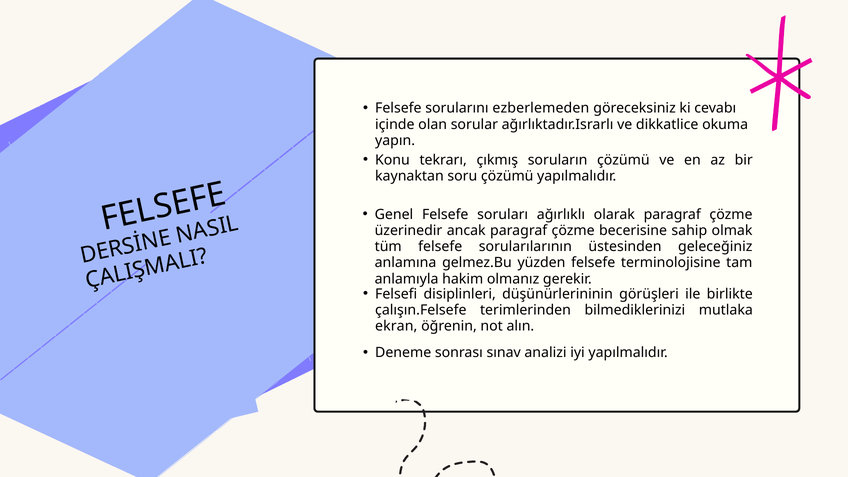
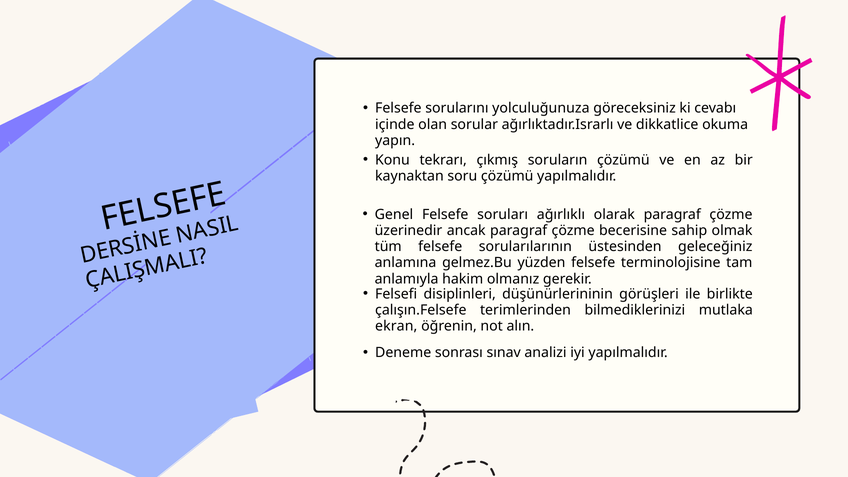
ezberlemeden: ezberlemeden -> yolculuğunuza (541, 108)
